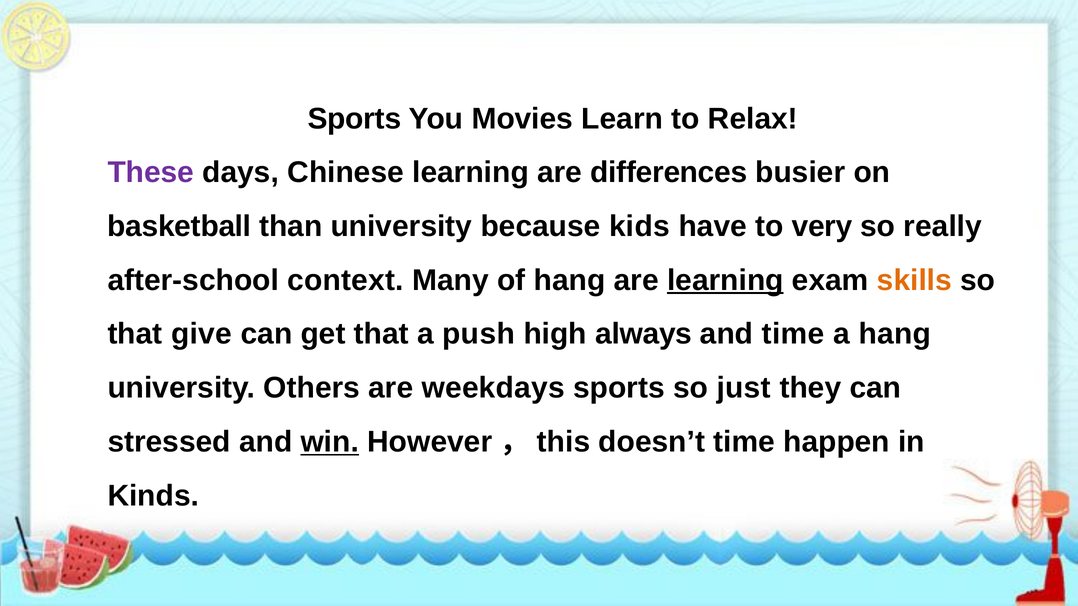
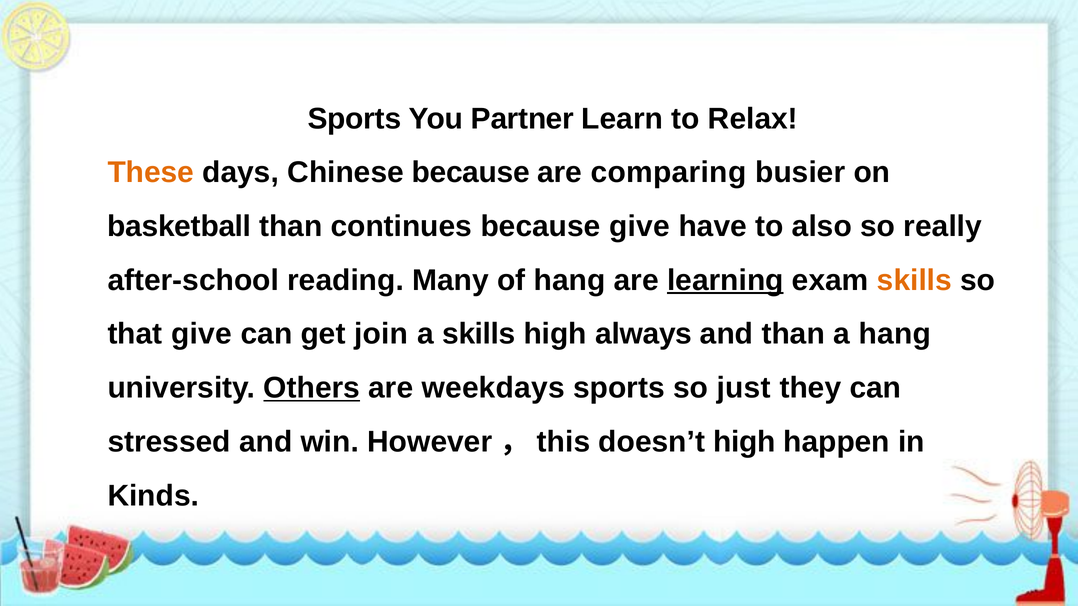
Movies: Movies -> Partner (522, 119)
These colour: purple -> orange (151, 173)
Chinese learning: learning -> because (471, 173)
differences: differences -> comparing (669, 173)
than university: university -> continues (401, 227)
because kids: kids -> give (639, 227)
very: very -> also (822, 227)
context: context -> reading (346, 280)
get that: that -> join (381, 334)
a push: push -> skills (479, 334)
and time: time -> than (793, 334)
Others underline: none -> present (312, 388)
win underline: present -> none (330, 442)
doesn’t time: time -> high (744, 442)
